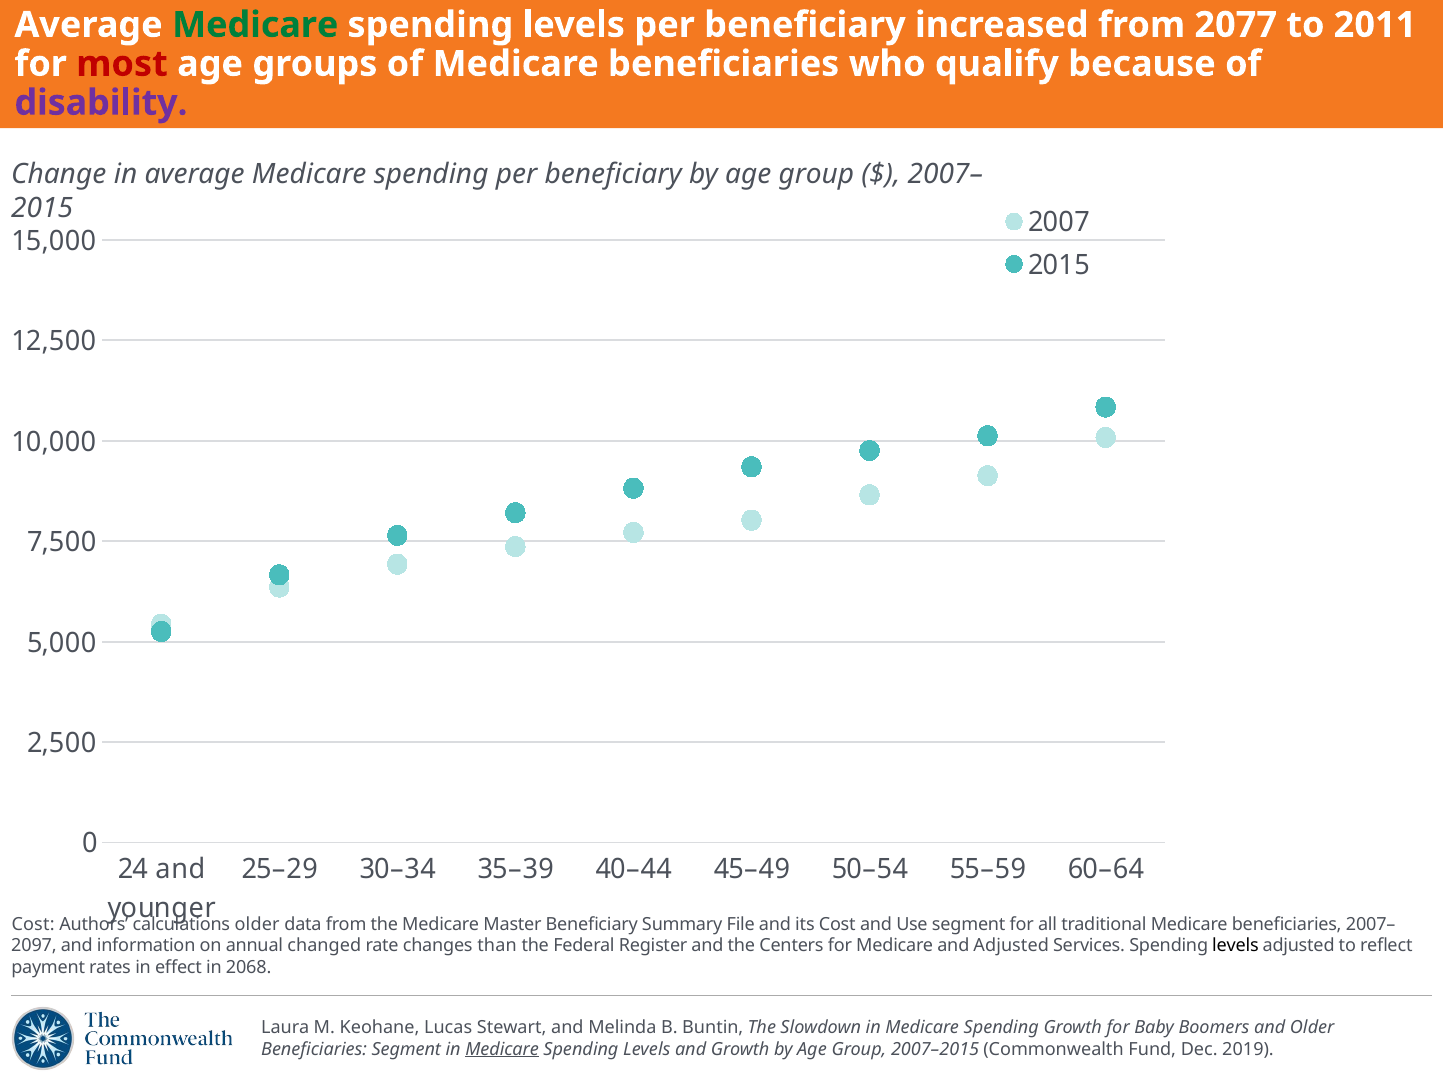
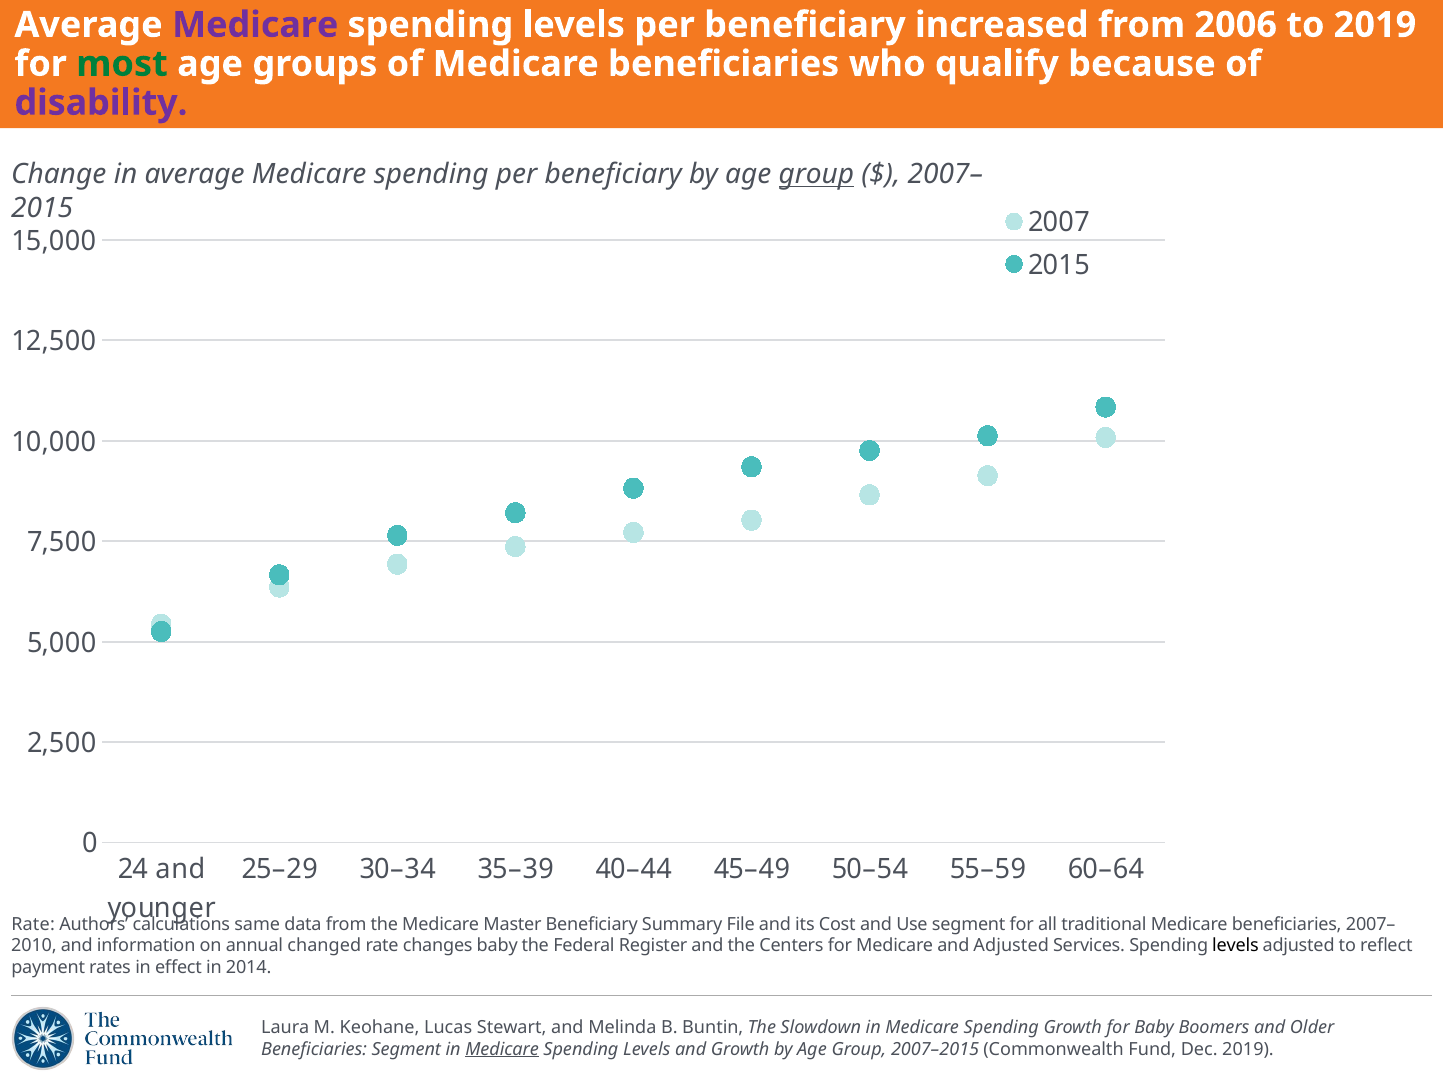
Medicare colour: green -> purple (255, 25)
2077: 2077 -> 2006 (1236, 25)
to 2011: 2011 -> 2019 (1375, 25)
most colour: red -> green (122, 64)
group underline: none -> present (816, 175)
Cost: Cost -> Rate (33, 924)
older: older -> same (257, 924)
2097: 2097 -> 2010 (34, 946)
changes than: than -> baby (497, 946)
2068: 2068 -> 2014 (249, 968)
